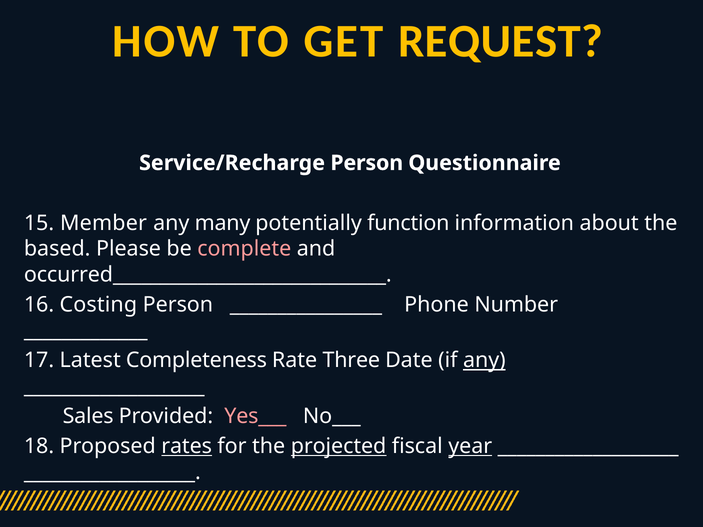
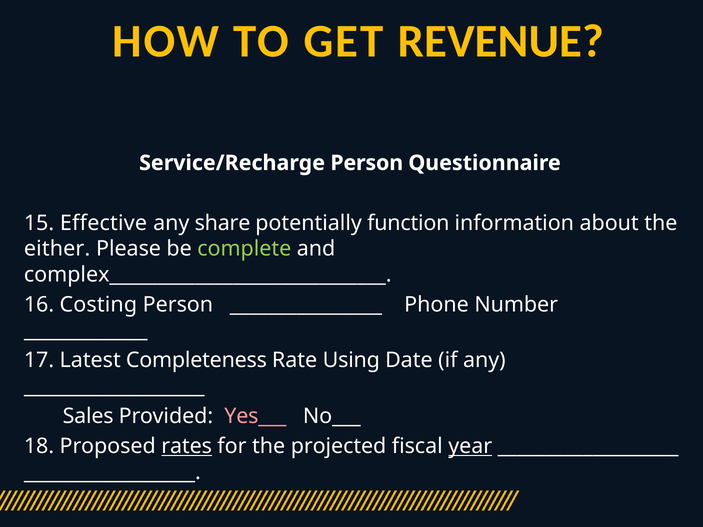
REQUEST: REQUEST -> REVENUE (501, 41)
Member: Member -> Effective (103, 223)
many: many -> share (223, 223)
based: based -> either (57, 249)
complete colour: pink -> light green (244, 249)
occurred_____________________________: occurred_____________________________ -> complex_____________________________ (208, 275)
Three: Three -> Using (351, 361)
any underline: present -> none (484, 361)
projected underline: present -> none (339, 446)
